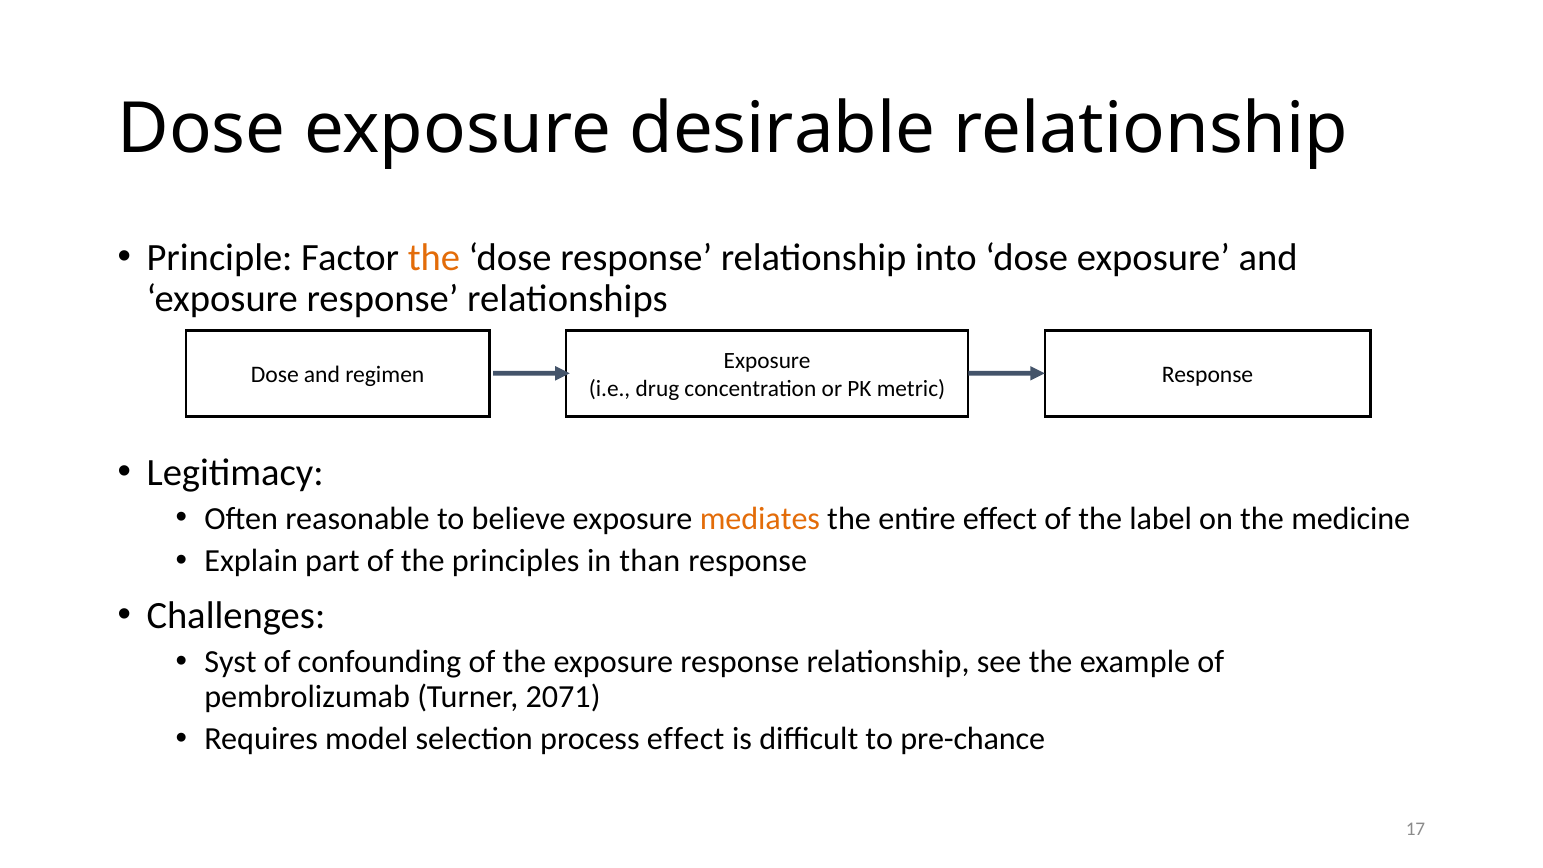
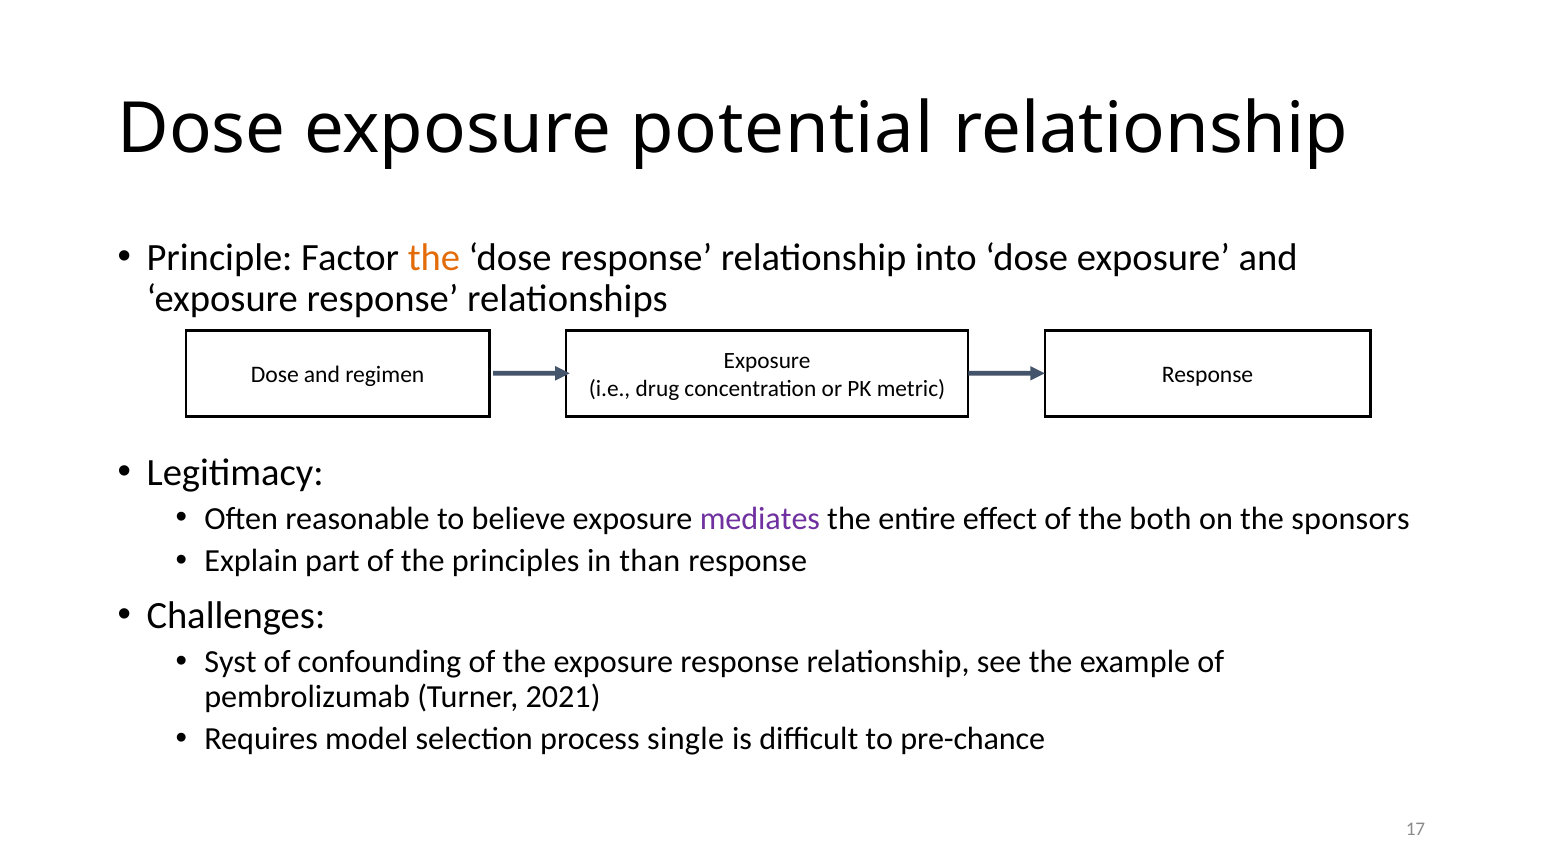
desirable: desirable -> potential (782, 130)
mediates colour: orange -> purple (760, 518)
label: label -> both (1161, 518)
medicine: medicine -> sponsors (1351, 518)
2071: 2071 -> 2021 (563, 696)
process effect: effect -> single (686, 739)
